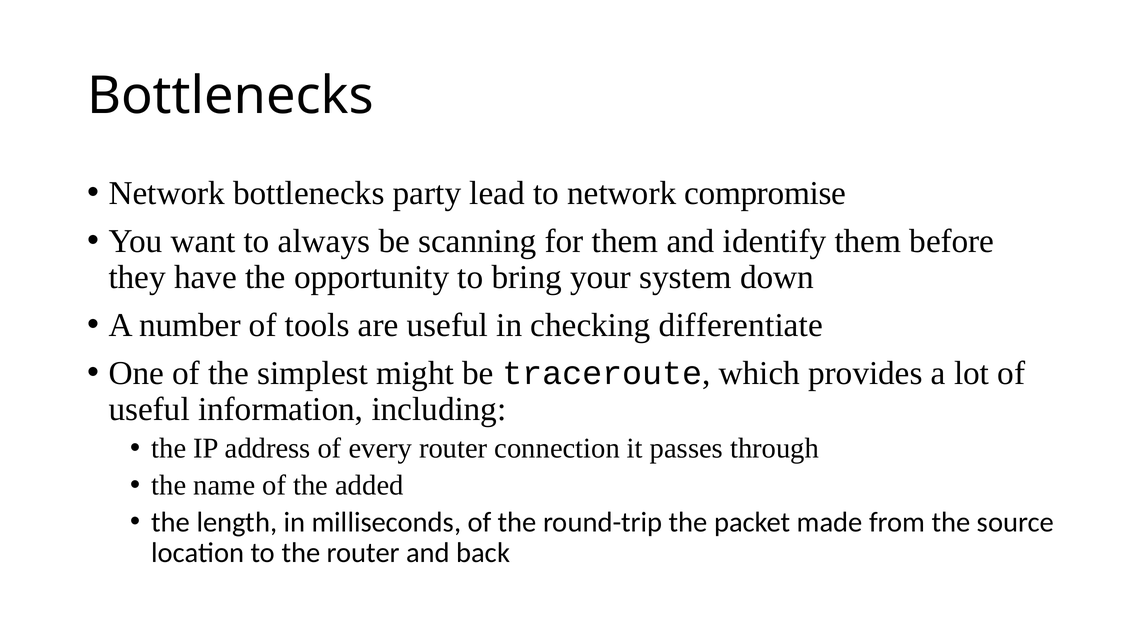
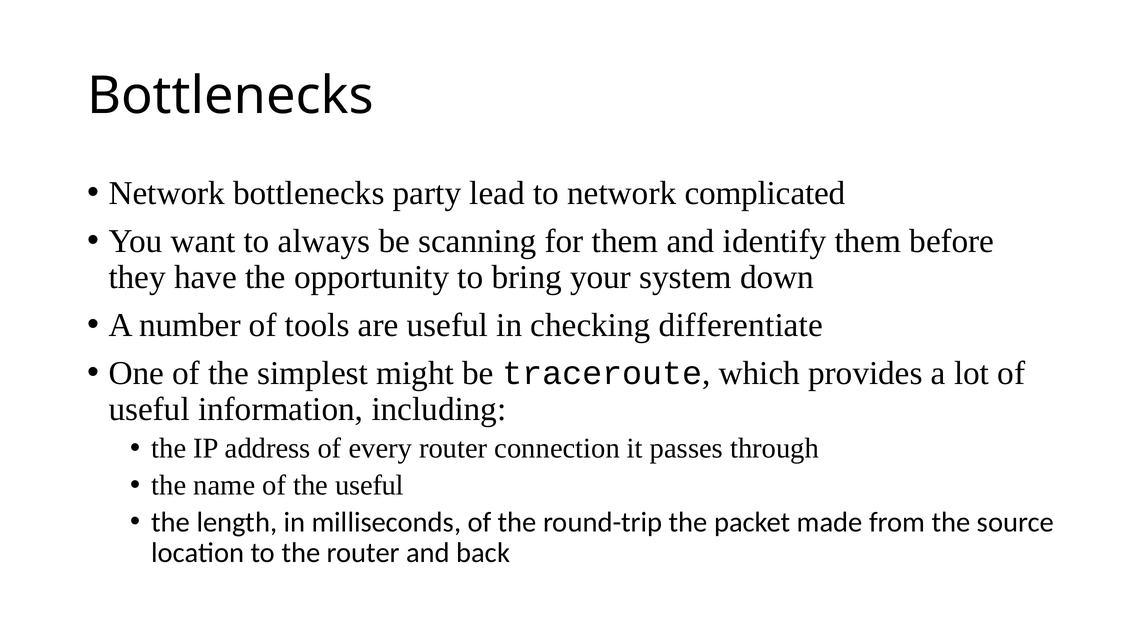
compromise: compromise -> complicated (765, 193)
the added: added -> useful (370, 485)
